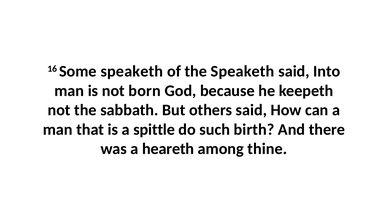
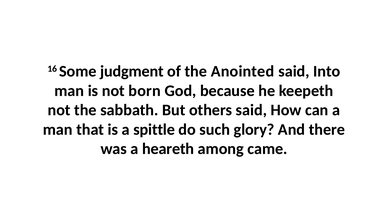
Some speaketh: speaketh -> judgment (132, 71)
the Speaketh: Speaketh -> Anointed (243, 71)
birth: birth -> glory (254, 130)
thine: thine -> came (267, 149)
